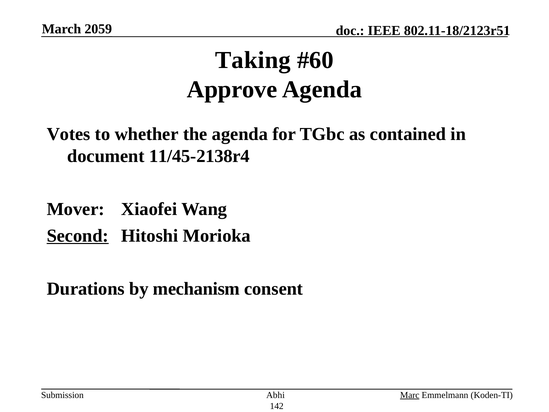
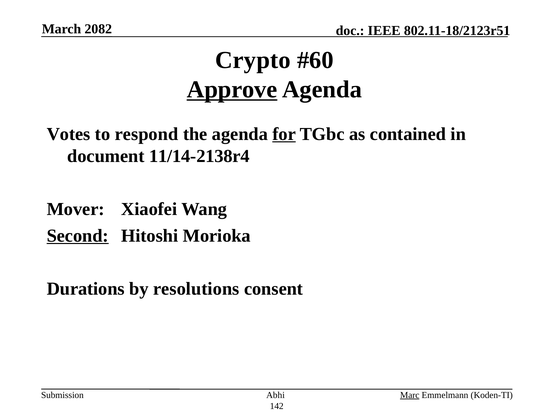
2059: 2059 -> 2082 (98, 29)
Taking: Taking -> Crypto (253, 60)
Approve underline: none -> present (232, 89)
whether: whether -> respond (147, 134)
for underline: none -> present (284, 134)
11/45-2138r4: 11/45-2138r4 -> 11/14-2138r4 (199, 156)
mechanism: mechanism -> resolutions (196, 289)
